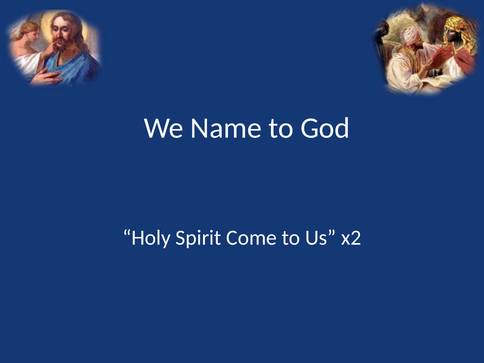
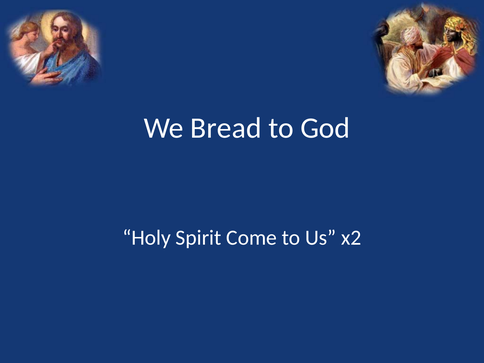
Name: Name -> Bread (226, 128)
